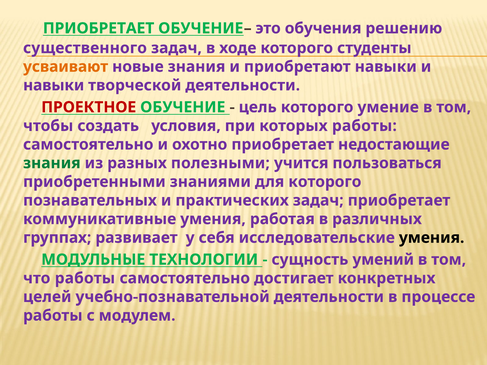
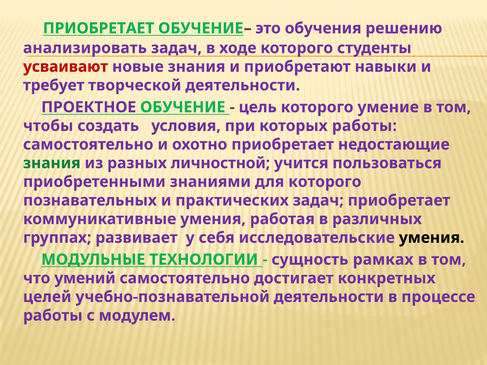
существенного: существенного -> анализировать (85, 48)
усваивают colour: orange -> red (66, 67)
навыки: навыки -> требует (54, 85)
ПРОЕКТНОЕ colour: red -> purple (89, 107)
полезными: полезными -> личностной (220, 163)
умений: умений -> рамках (383, 260)
что работы: работы -> умений (85, 278)
